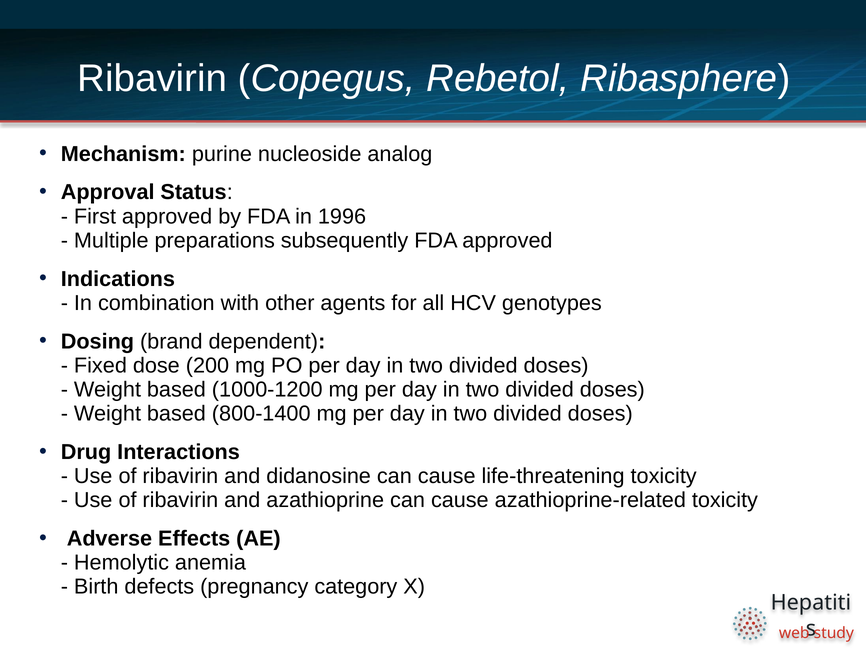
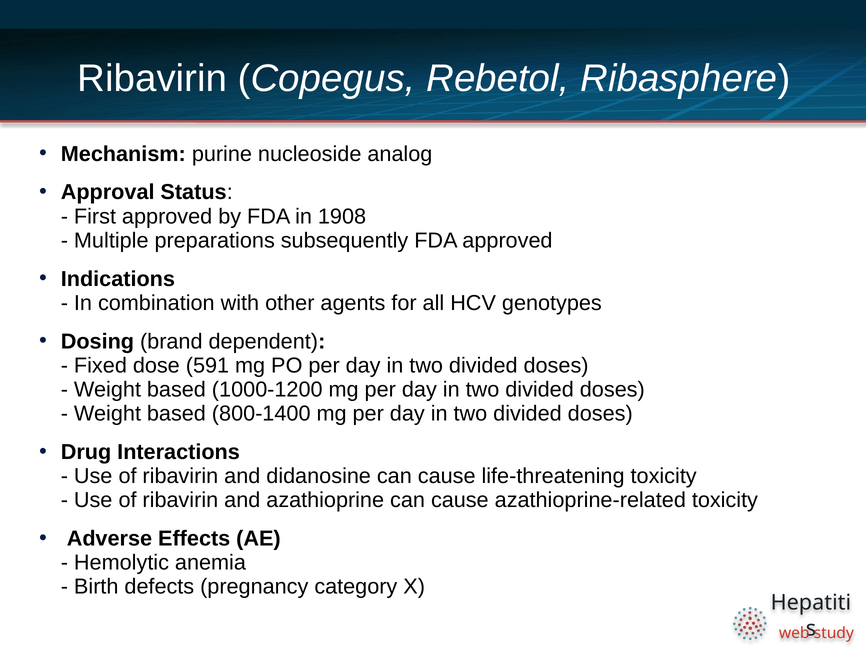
1996: 1996 -> 1908 (342, 217)
200: 200 -> 591 (207, 366)
